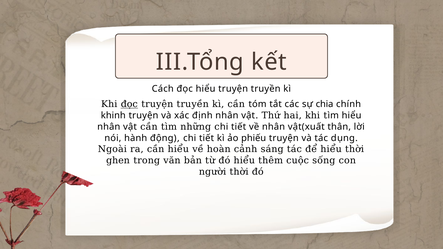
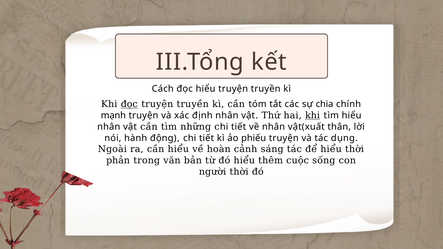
khinh: khinh -> mạnh (113, 116)
khi underline: none -> present (313, 116)
ghen: ghen -> phản (118, 161)
